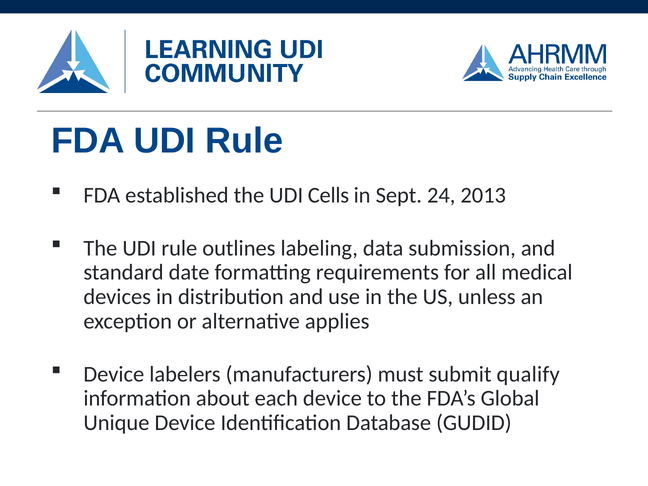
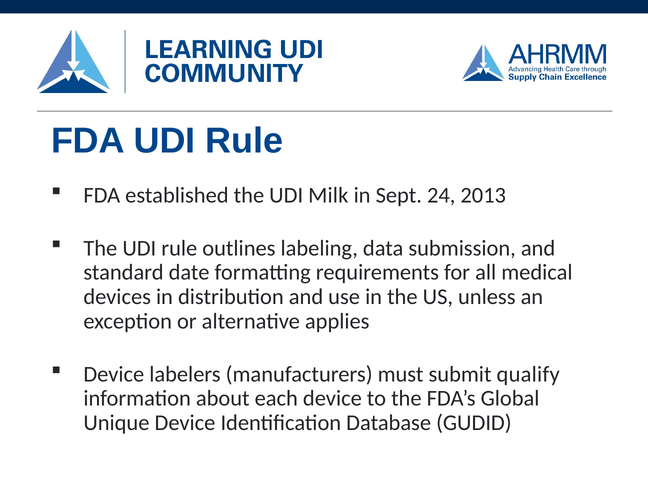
Cells: Cells -> Milk (328, 195)
